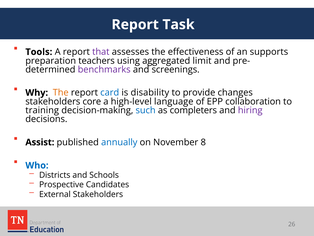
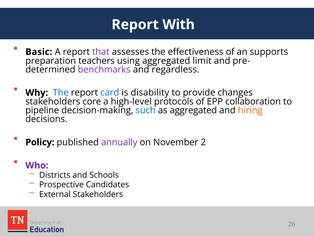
Task: Task -> With (179, 25)
Tools: Tools -> Basic (39, 52)
screenings: screenings -> regardless (176, 69)
The colour: orange -> blue (61, 93)
language: language -> protocols (174, 101)
training: training -> pipeline (42, 110)
as completers: completers -> aggregated (193, 110)
hiring colour: purple -> orange (250, 110)
Assist: Assist -> Policy (40, 142)
annually colour: blue -> purple (119, 142)
8: 8 -> 2 (203, 142)
Who colour: blue -> purple (37, 165)
